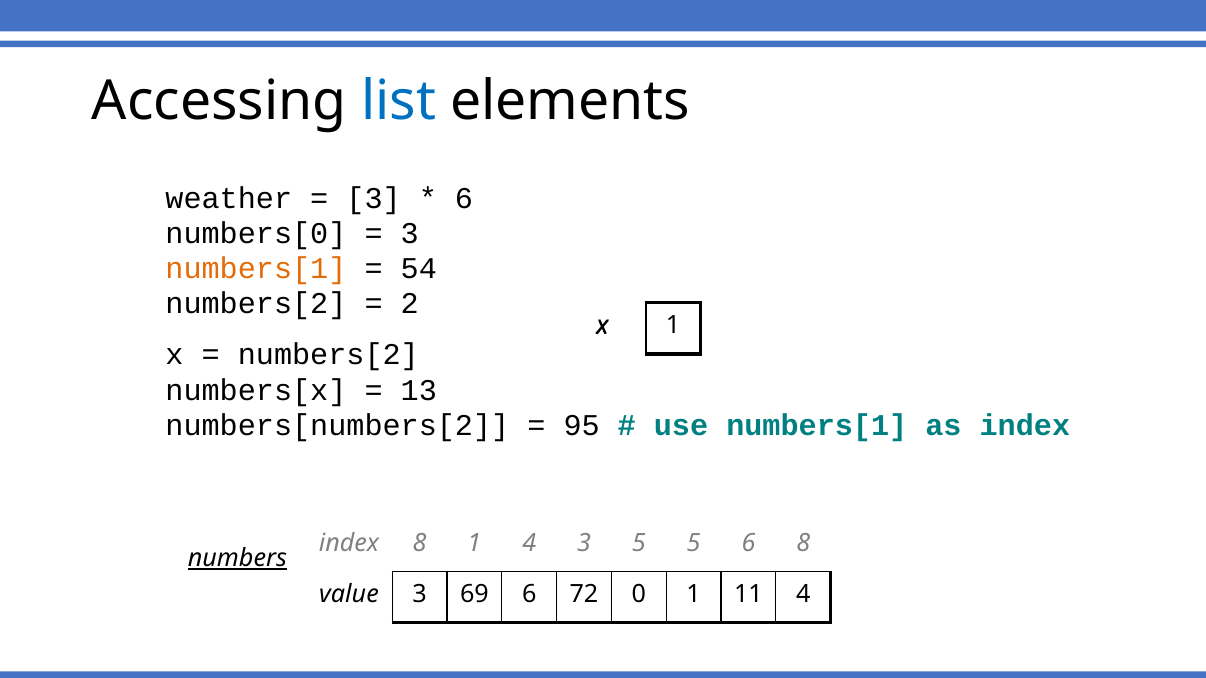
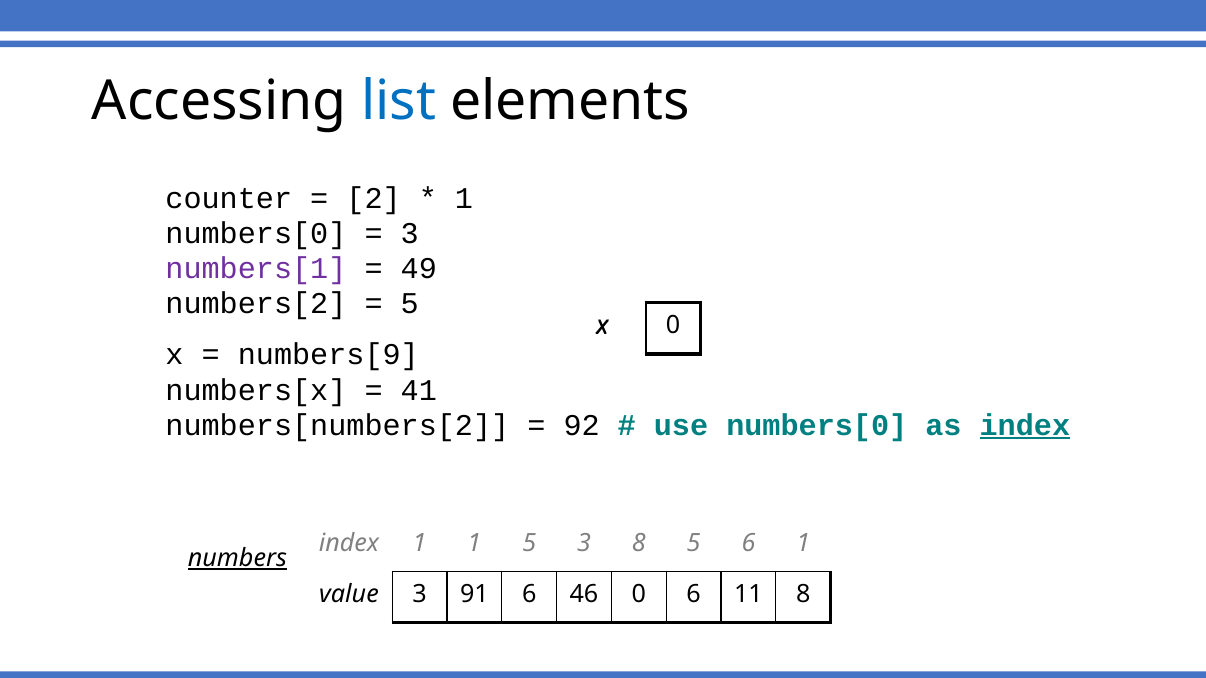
weather: weather -> counter (229, 198)
3: 3 -> 2 (374, 198)
6: 6 -> 1 (464, 198)
numbers[1 colour: orange -> purple (256, 269)
54: 54 -> 49 (419, 269)
2: 2 -> 5 (410, 304)
1: 1 -> 0 (673, 325)
numbers[2: numbers[2 -> numbers[9 (328, 355)
13: 13 -> 41 (419, 390)
95: 95 -> 92 (582, 425)
use numbers[1: numbers[1 -> numbers[0 (817, 425)
index underline: none -> present (1025, 425)
index 8: 8 -> 1 (420, 543)
1 4: 4 -> 5 (529, 543)
3 5: 5 -> 8 (639, 543)
6 8: 8 -> 1 (803, 543)
69: 69 -> 91 (474, 595)
72: 72 -> 46 (584, 595)
0 1: 1 -> 6 (694, 595)
11 4: 4 -> 8 (803, 595)
